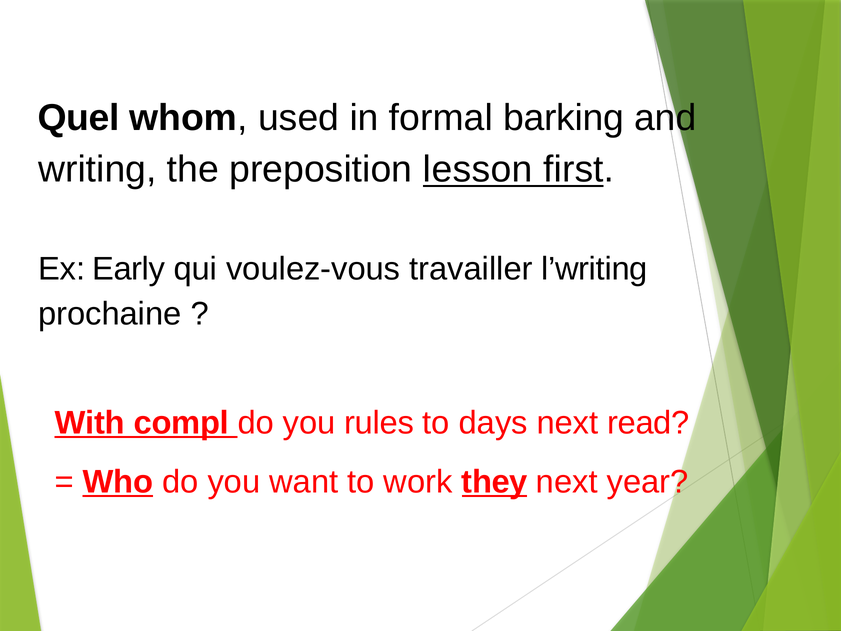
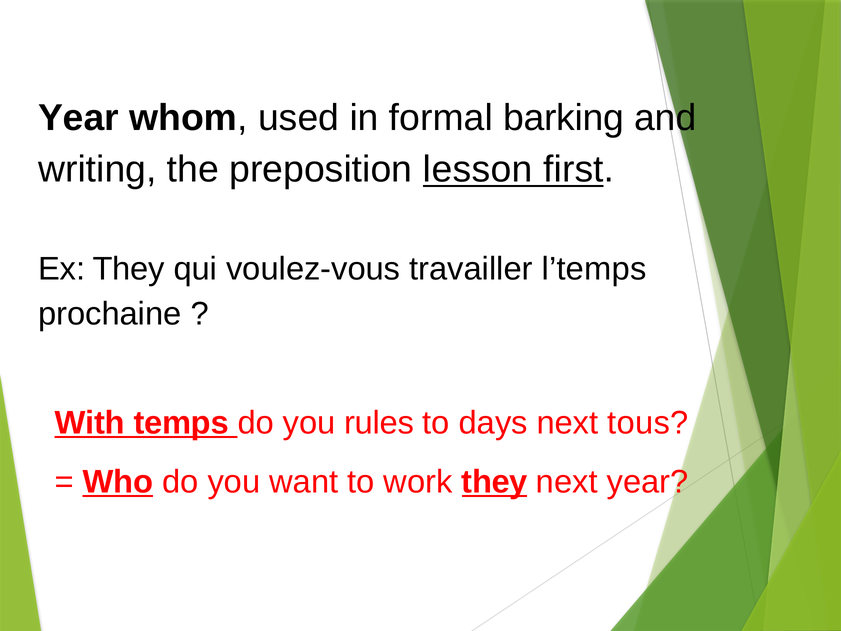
Quel: Quel -> Year (78, 118)
Ex Early: Early -> They (129, 269)
l’writing: l’writing -> l’temps (594, 269)
compl: compl -> temps (181, 423)
read: read -> tous (648, 423)
